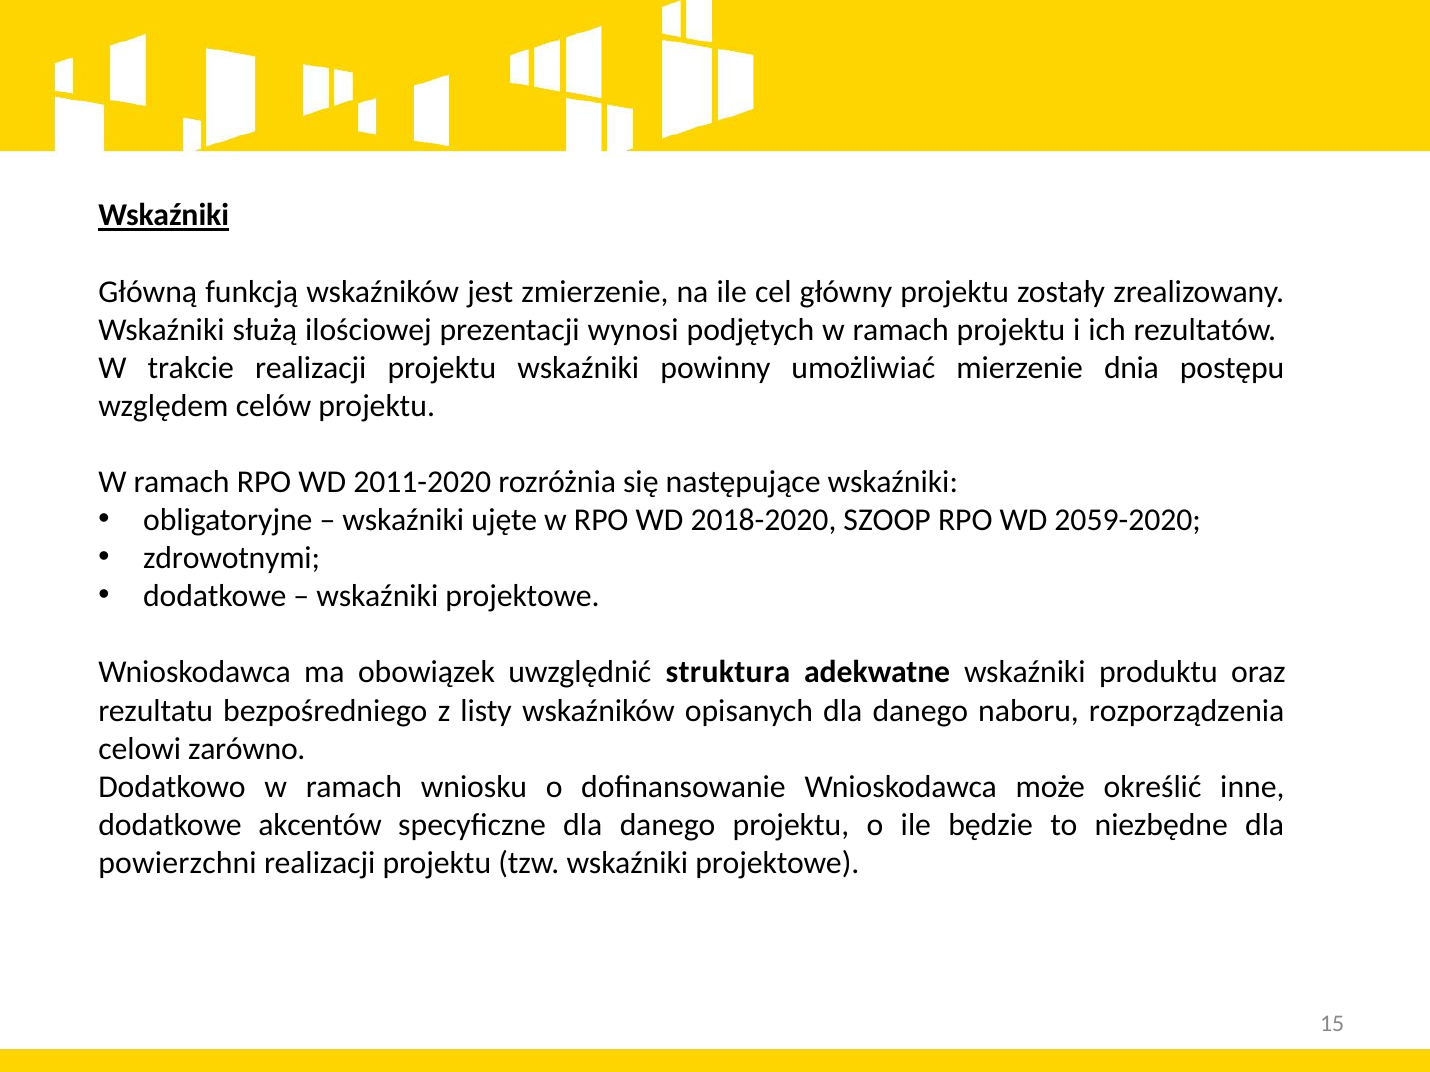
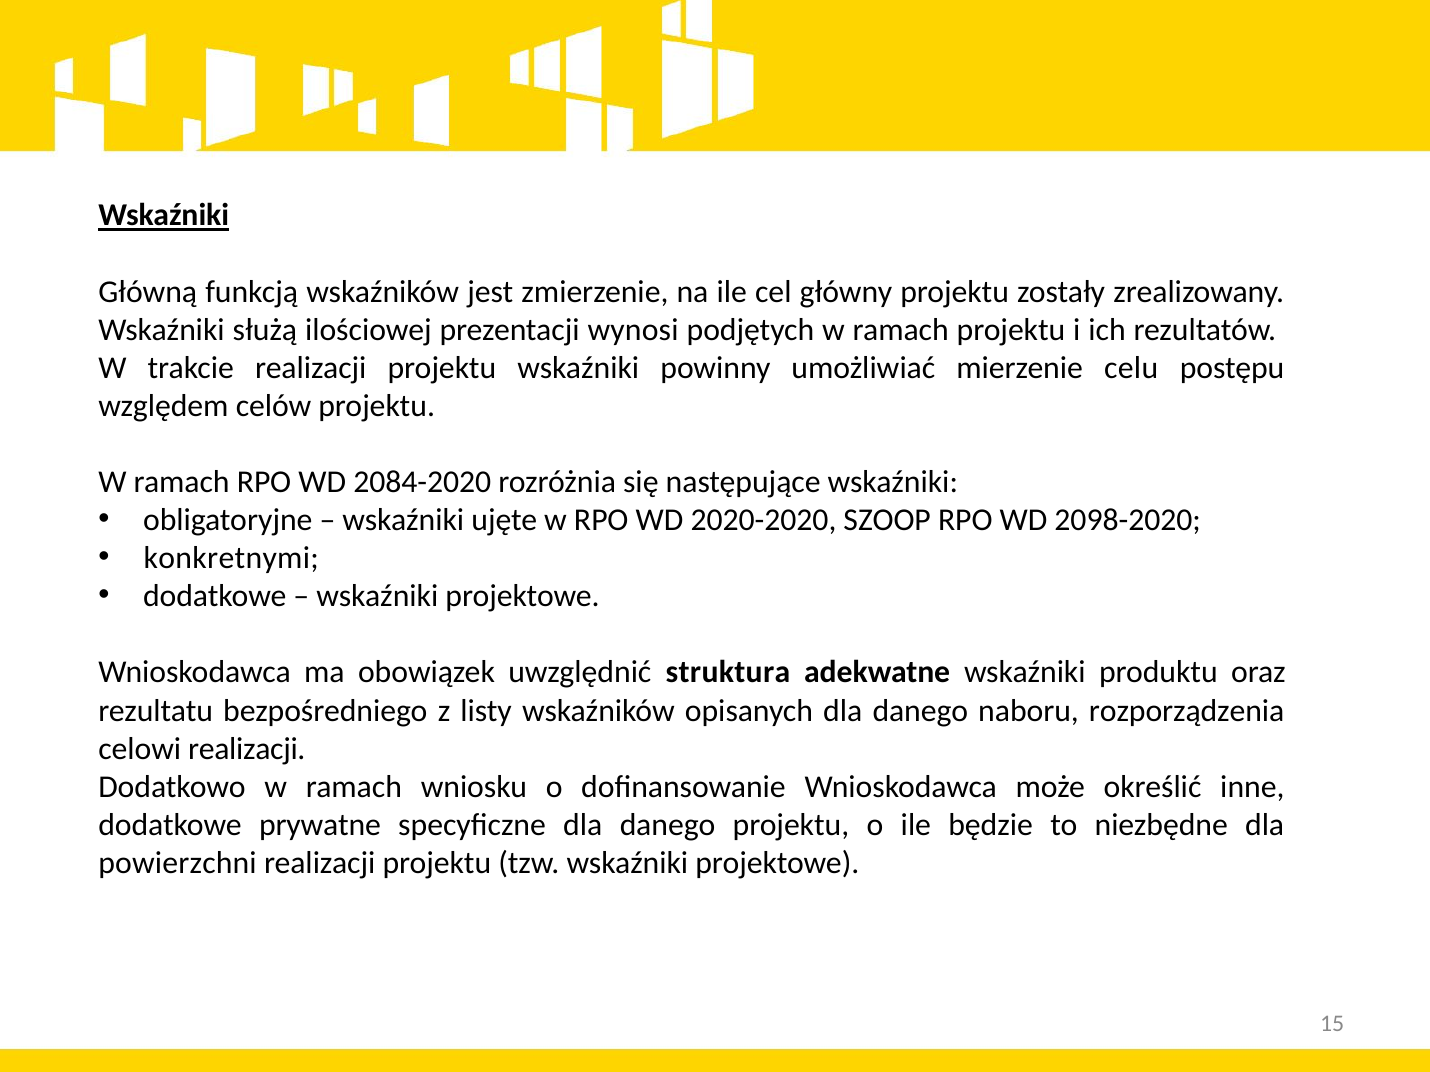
dnia: dnia -> celu (1131, 368)
2011-2020: 2011-2020 -> 2084-2020 (422, 482)
2018-2020: 2018-2020 -> 2020-2020 (763, 520)
2059-2020: 2059-2020 -> 2098-2020 (1128, 520)
zdrowotnymi: zdrowotnymi -> konkretnymi (231, 558)
celowi zarówno: zarówno -> realizacji (247, 749)
akcentów: akcentów -> prywatne (320, 825)
